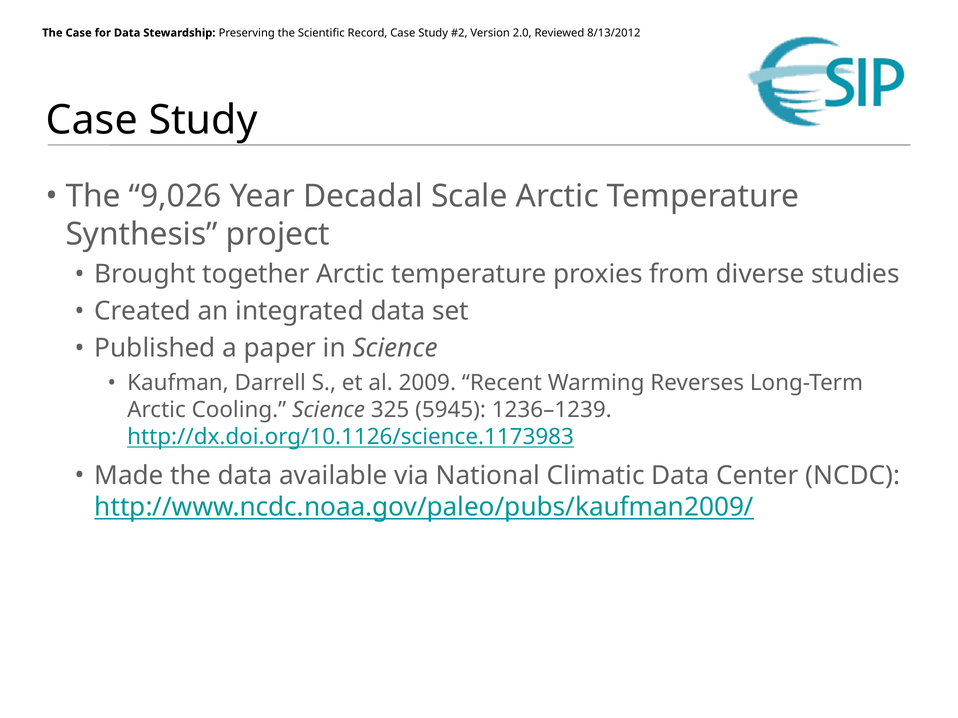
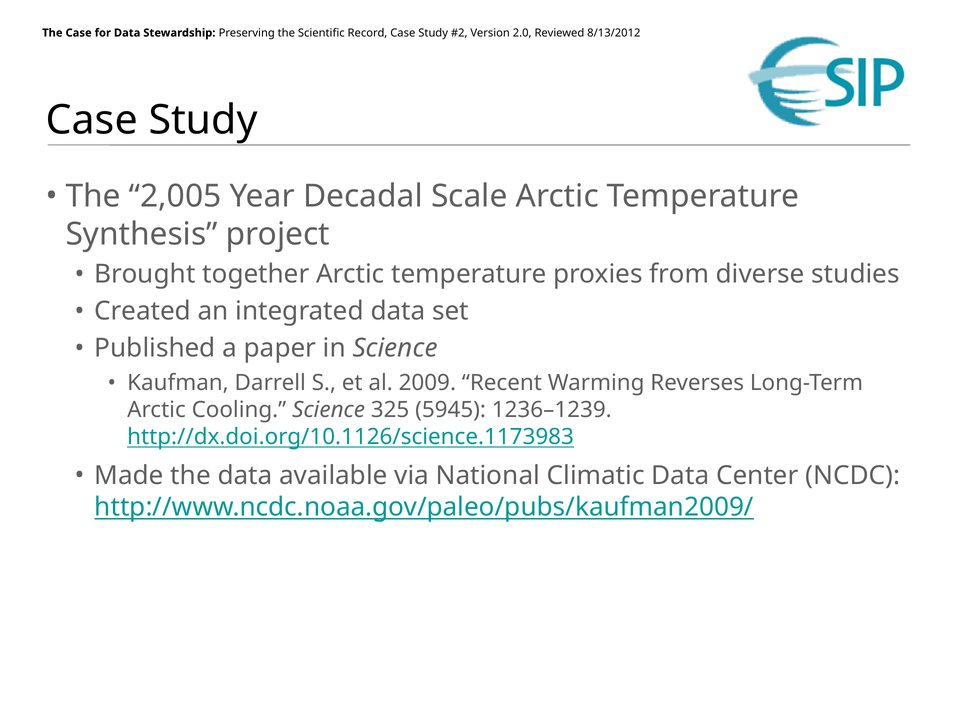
9,026: 9,026 -> 2,005 (175, 196)
